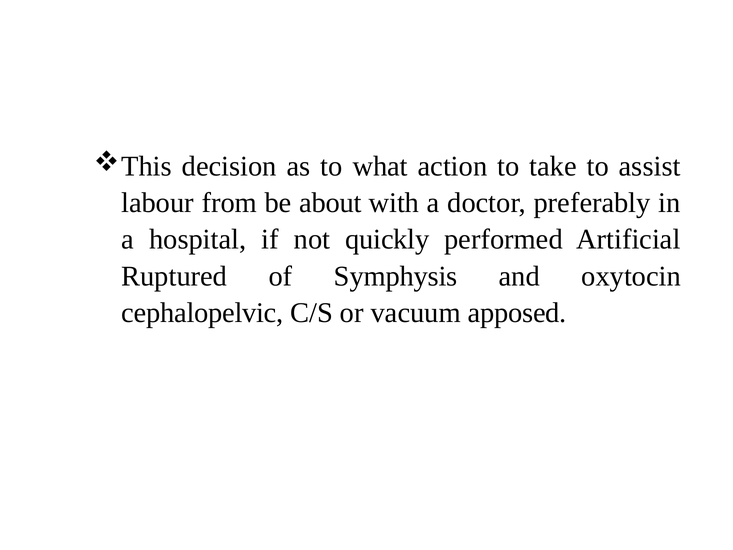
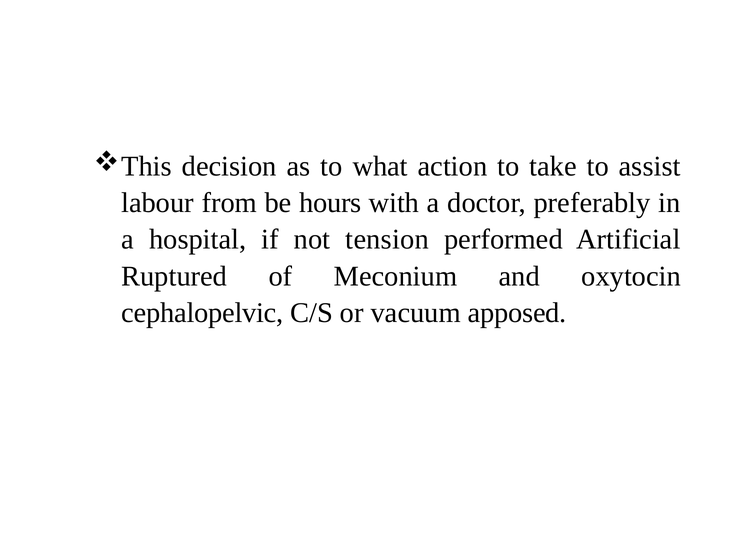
about: about -> hours (330, 203)
quickly: quickly -> tension (387, 239)
Symphysis: Symphysis -> Meconium (396, 276)
